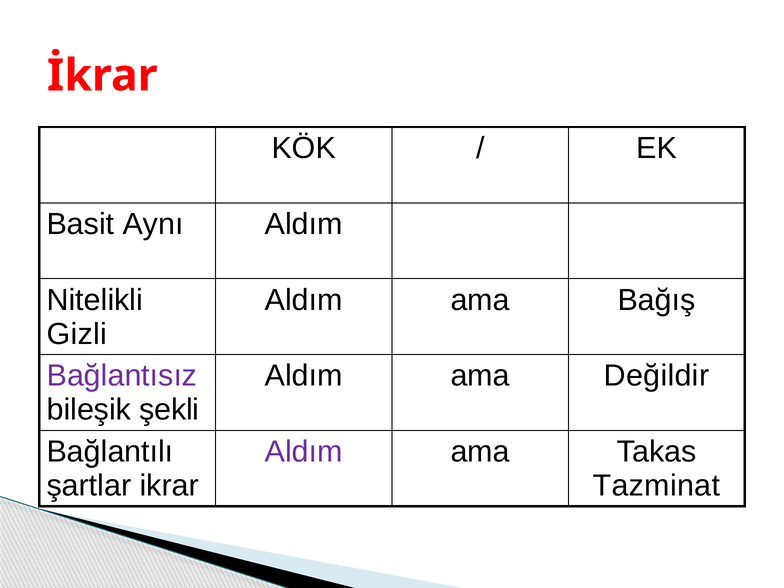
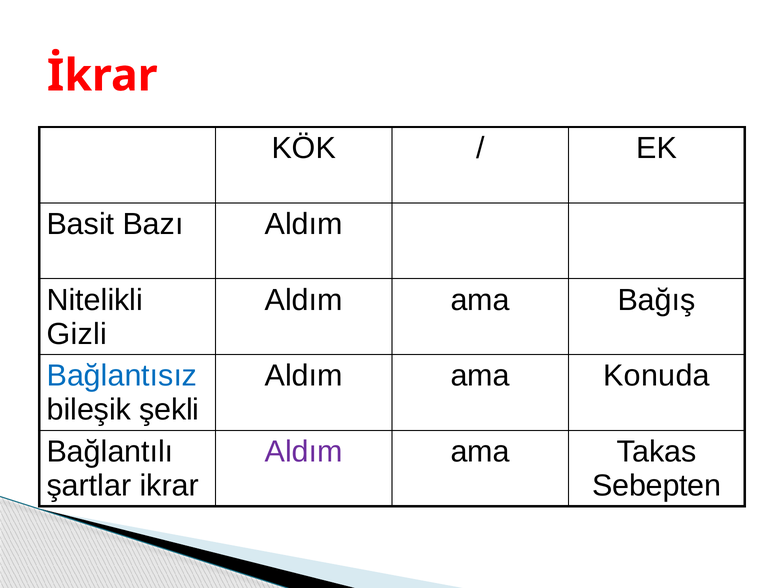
Aynı: Aynı -> Bazı (153, 224)
Bağlantısız colour: purple -> blue (122, 376)
Değildir: Değildir -> Konuda (657, 376)
Tazminat: Tazminat -> Sebepten (657, 486)
